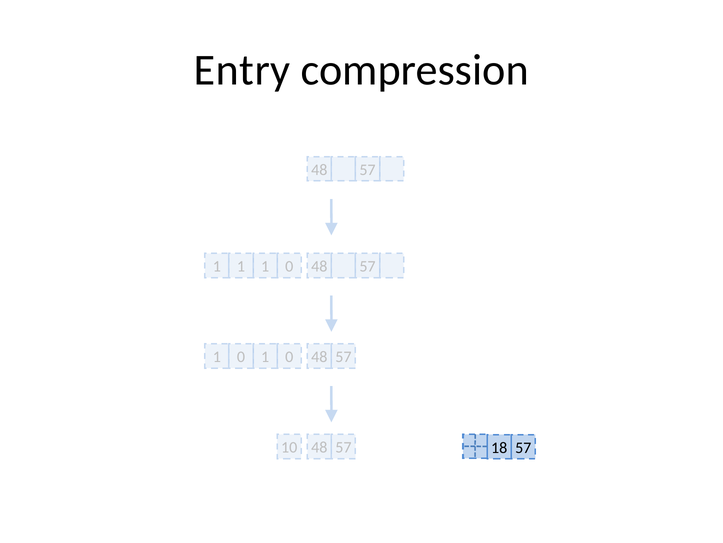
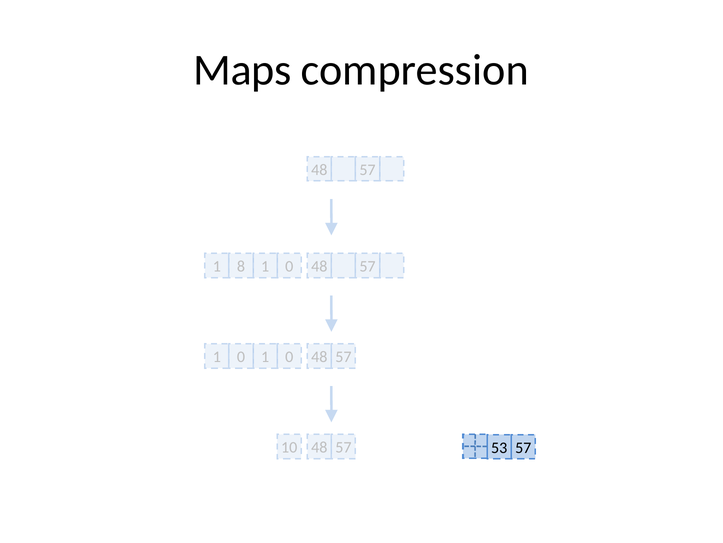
Entry: Entry -> Maps (242, 70)
1: 1 -> 8 (241, 266)
18: 18 -> 53 (499, 447)
